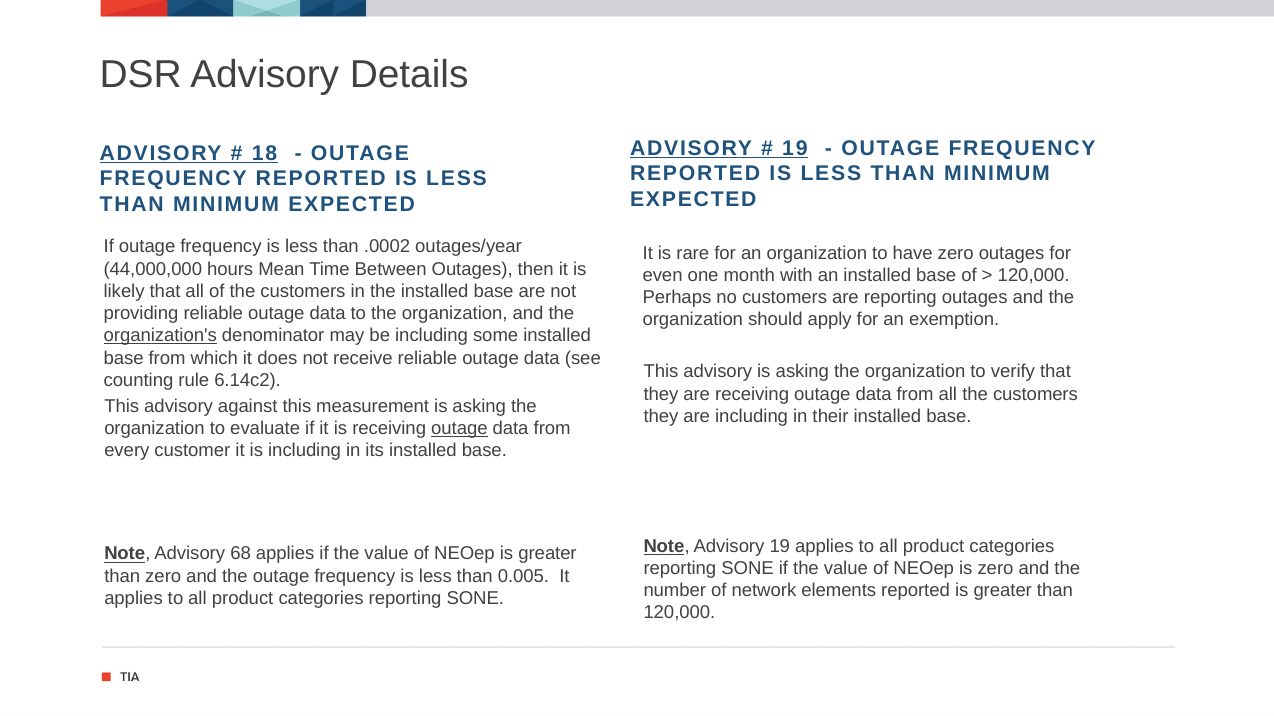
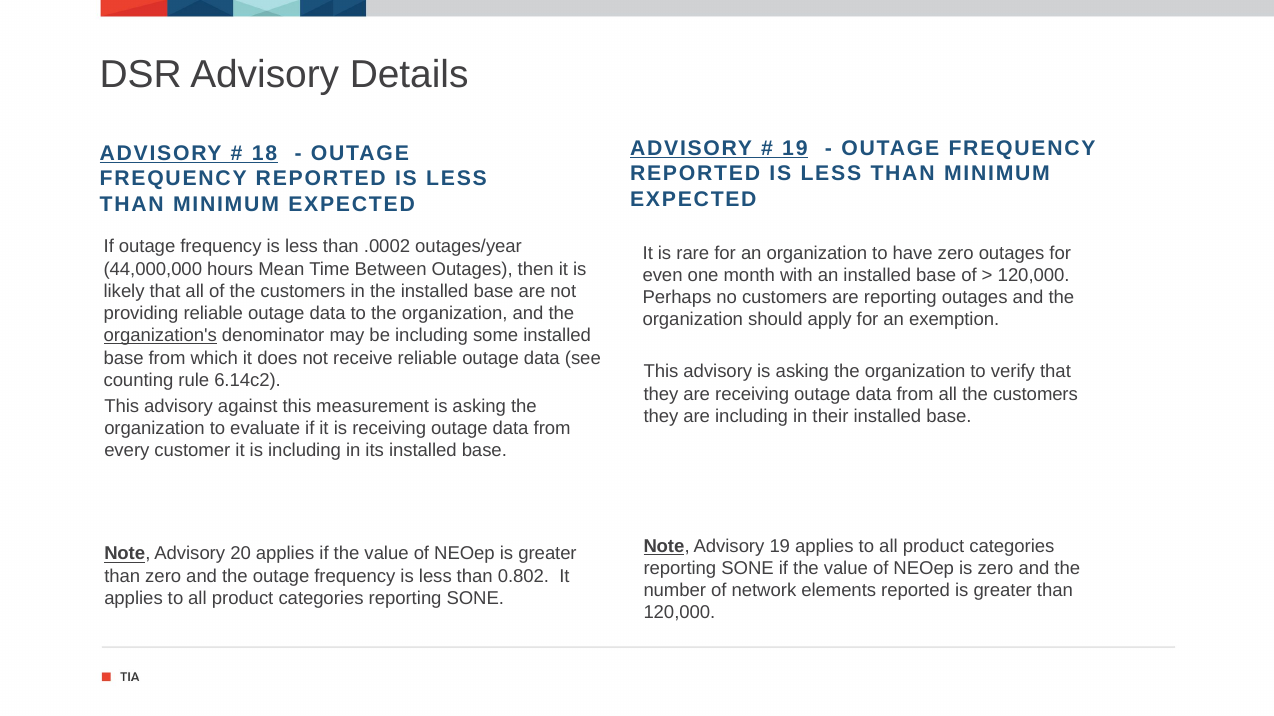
outage underline: present -> none (459, 429)
68: 68 -> 20 (241, 554)
0.005: 0.005 -> 0.802 (523, 577)
